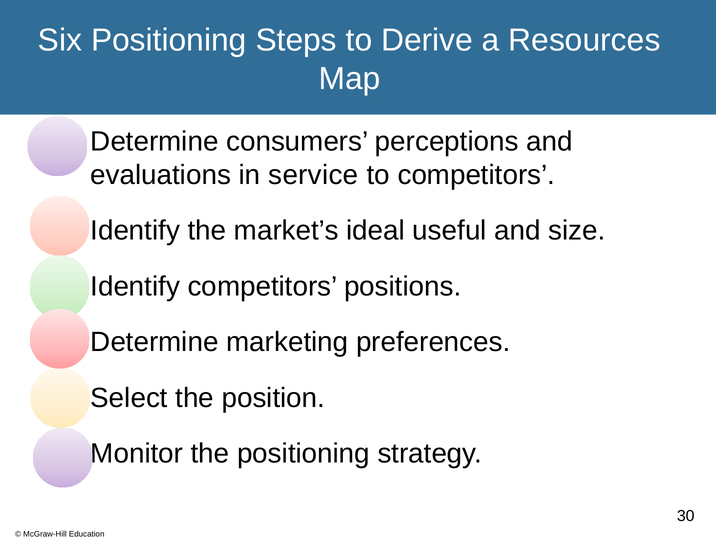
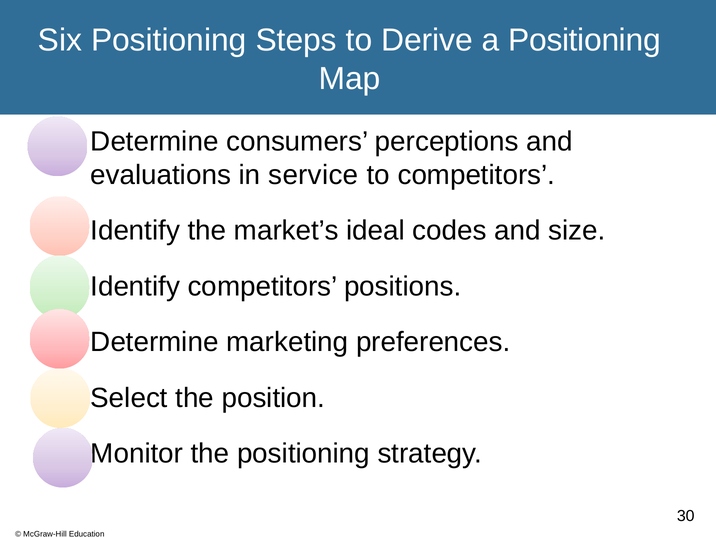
a Resources: Resources -> Positioning (585, 40)
useful: useful -> codes (450, 231)
